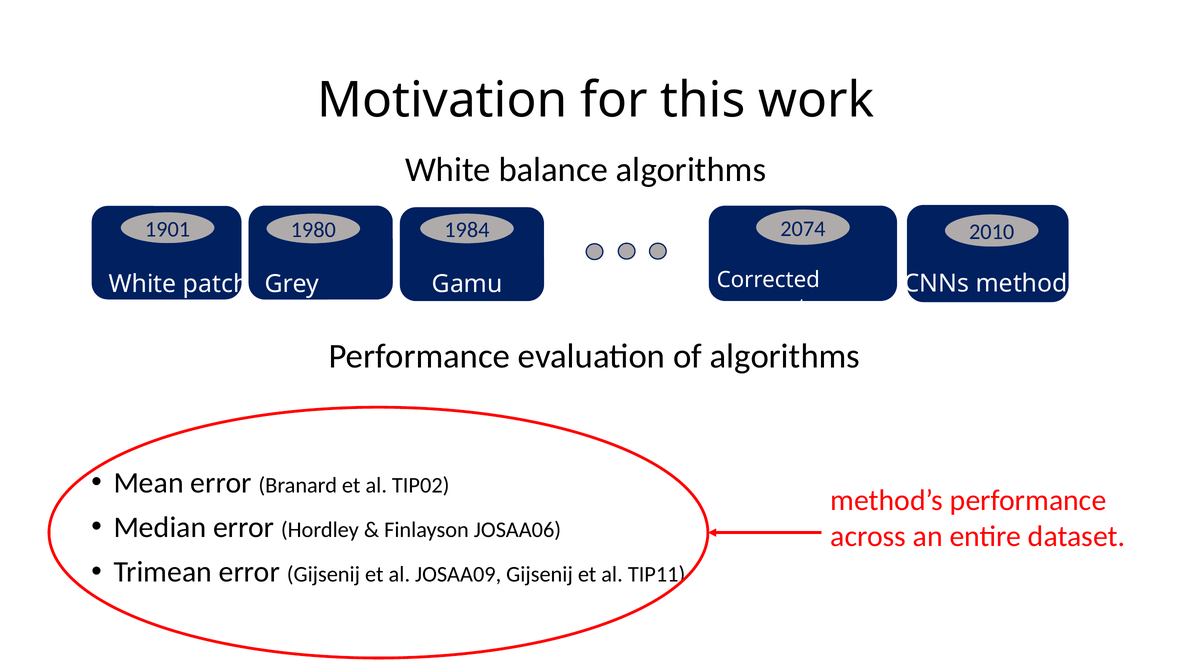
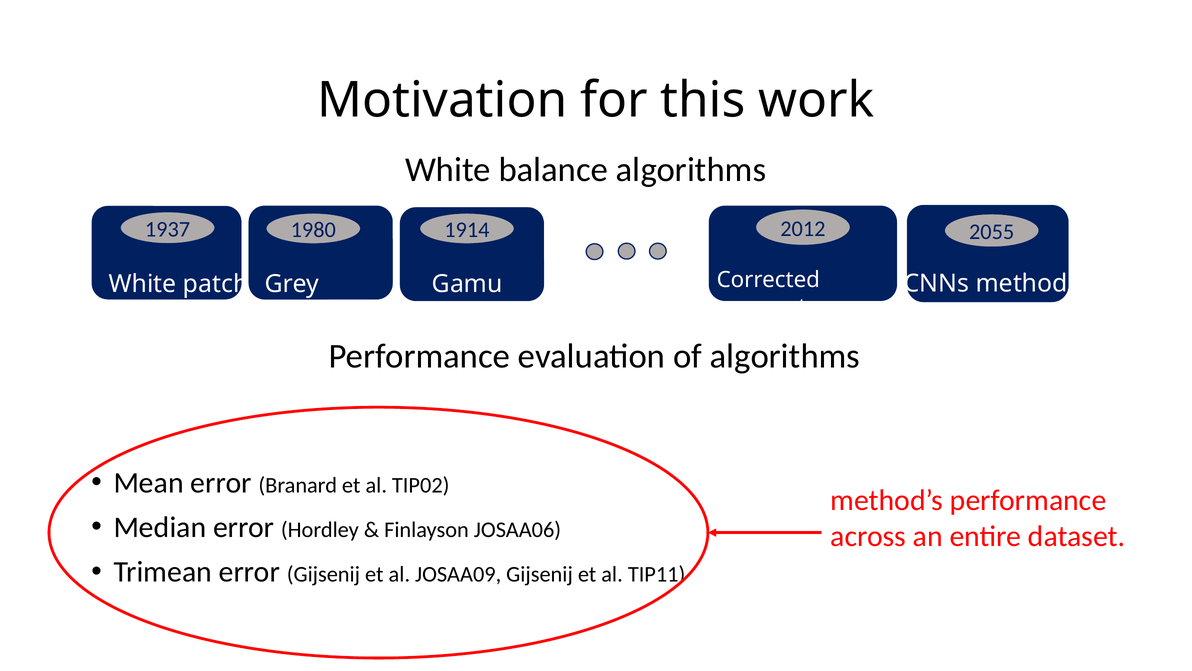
2074: 2074 -> 2012 (803, 229)
1901: 1901 -> 1937 (168, 229)
1984: 1984 -> 1914 (467, 230)
2010: 2010 -> 2055 (992, 232)
